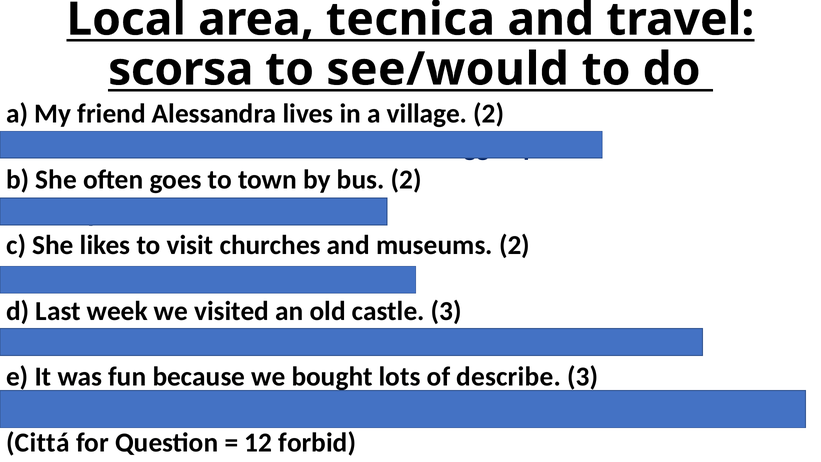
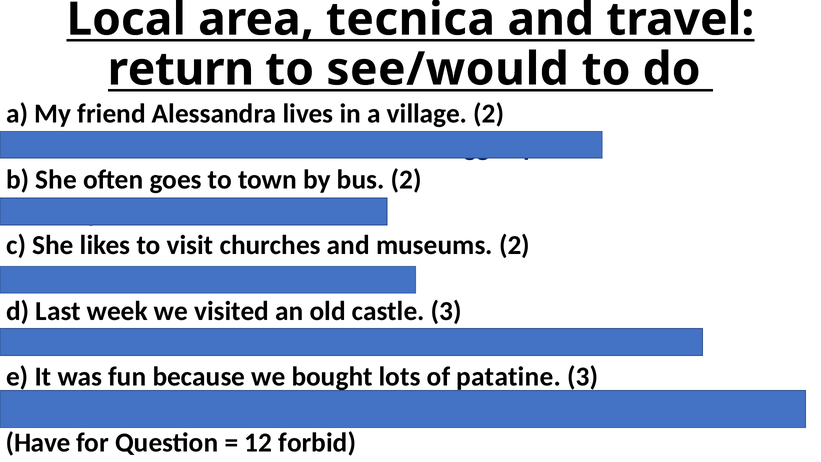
scorsa: scorsa -> return (181, 69)
describe: describe -> patatine (509, 377)
Cittá: Cittá -> Have (38, 442)
